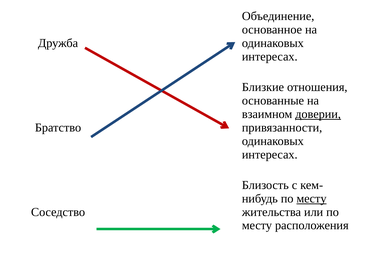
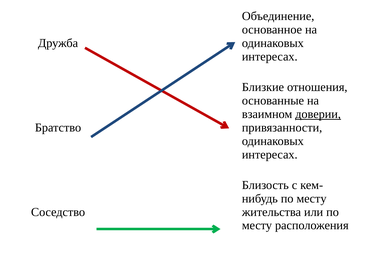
месту underline: present -> none (312, 199)
